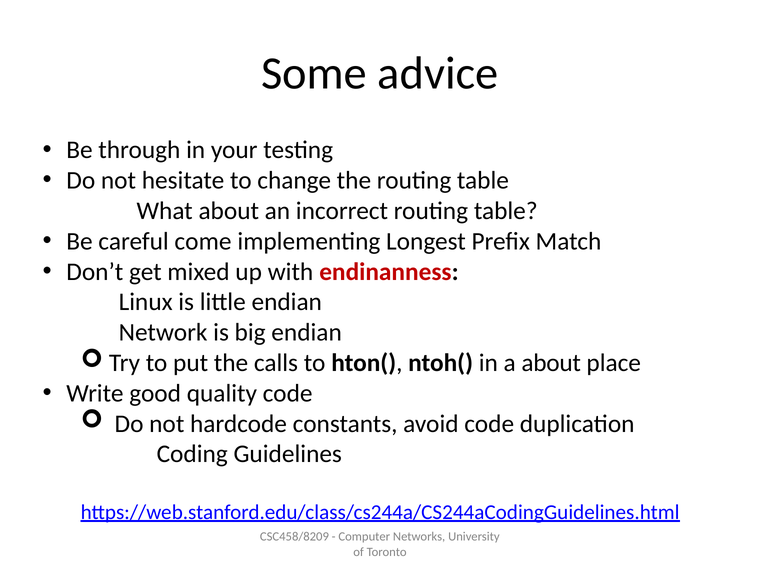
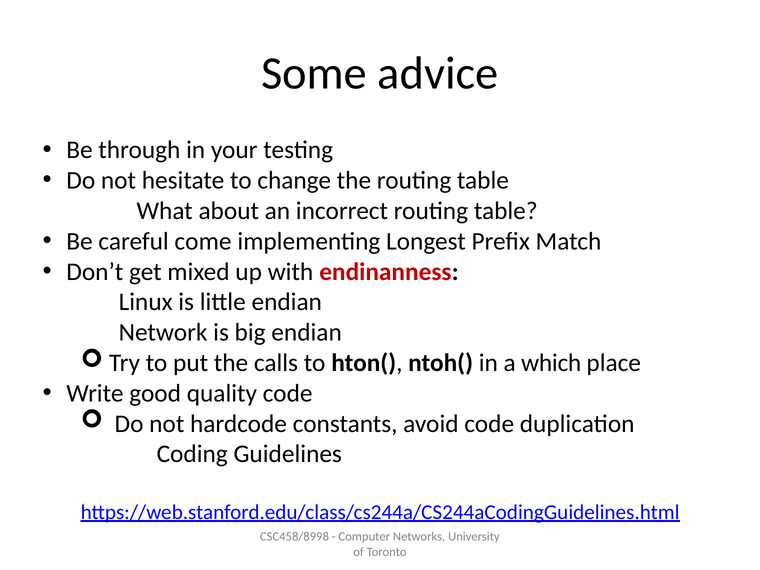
a about: about -> which (551, 363)
CSC458/8209: CSC458/8209 -> CSC458/8998 (294, 537)
